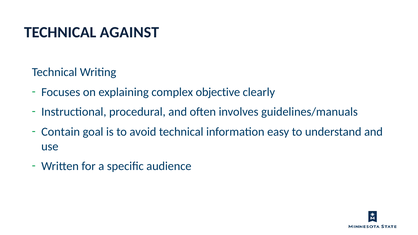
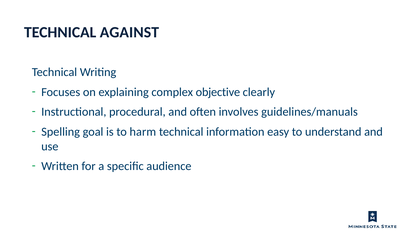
Contain: Contain -> Spelling (61, 132)
avoid: avoid -> harm (143, 132)
